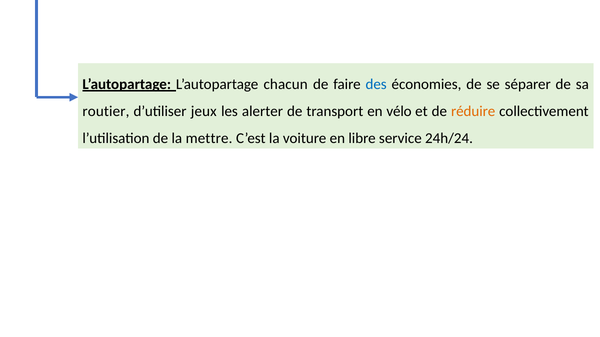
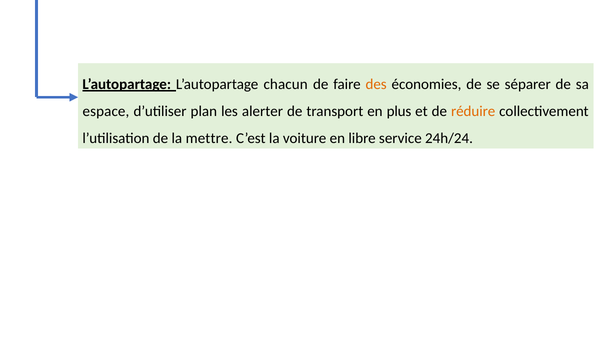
des colour: blue -> orange (376, 85)
routier: routier -> espace (106, 112)
jeux: jeux -> plan (204, 112)
vélo: vélo -> plus (399, 112)
